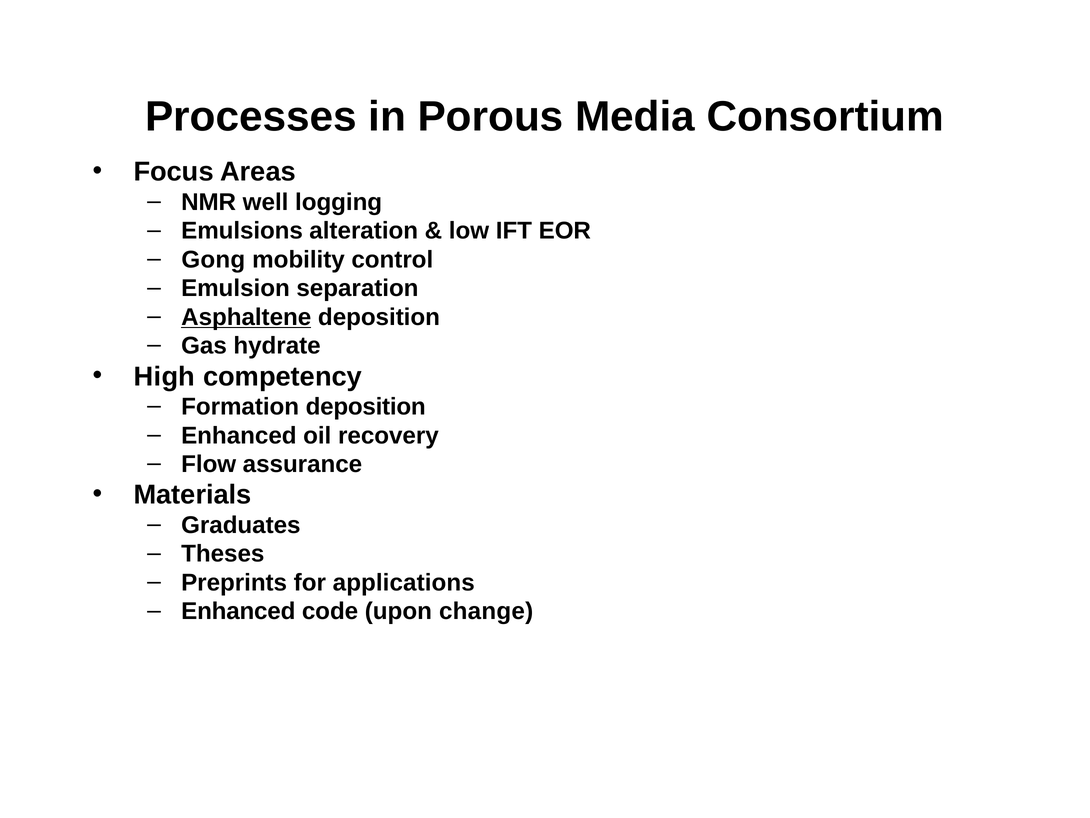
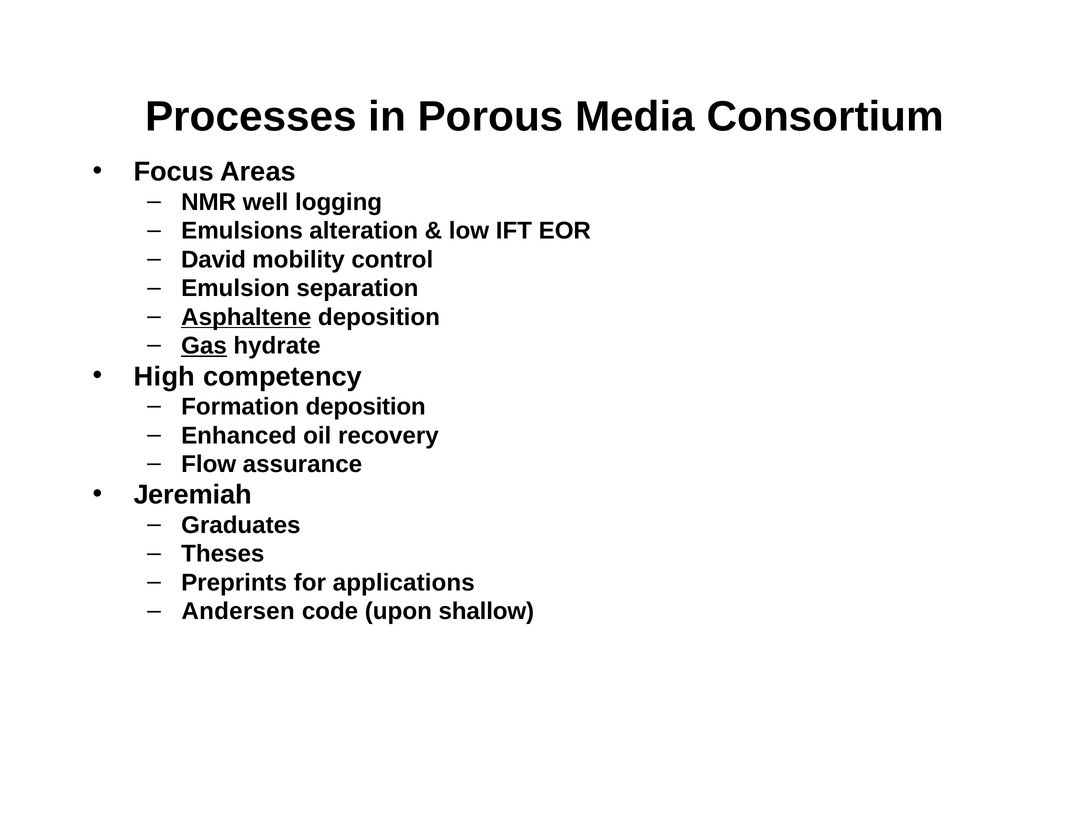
Gong: Gong -> David (214, 259)
Gas underline: none -> present (204, 346)
Materials: Materials -> Jeremiah (193, 495)
Enhanced: Enhanced -> Andersen (238, 611)
change: change -> shallow (486, 611)
